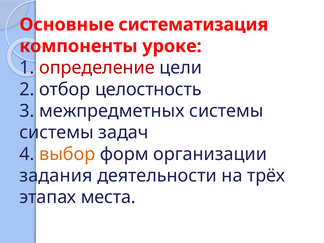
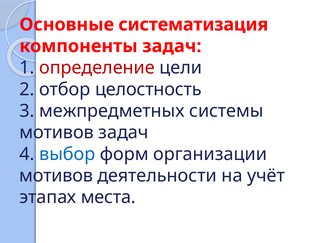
компоненты уроке: уроке -> задач (172, 46)
системы: системы -> мотивов (57, 133)
выбор colour: orange -> blue (67, 154)
задания: задания -> мотивов (56, 176)
трёх: трёх -> учёт (266, 176)
